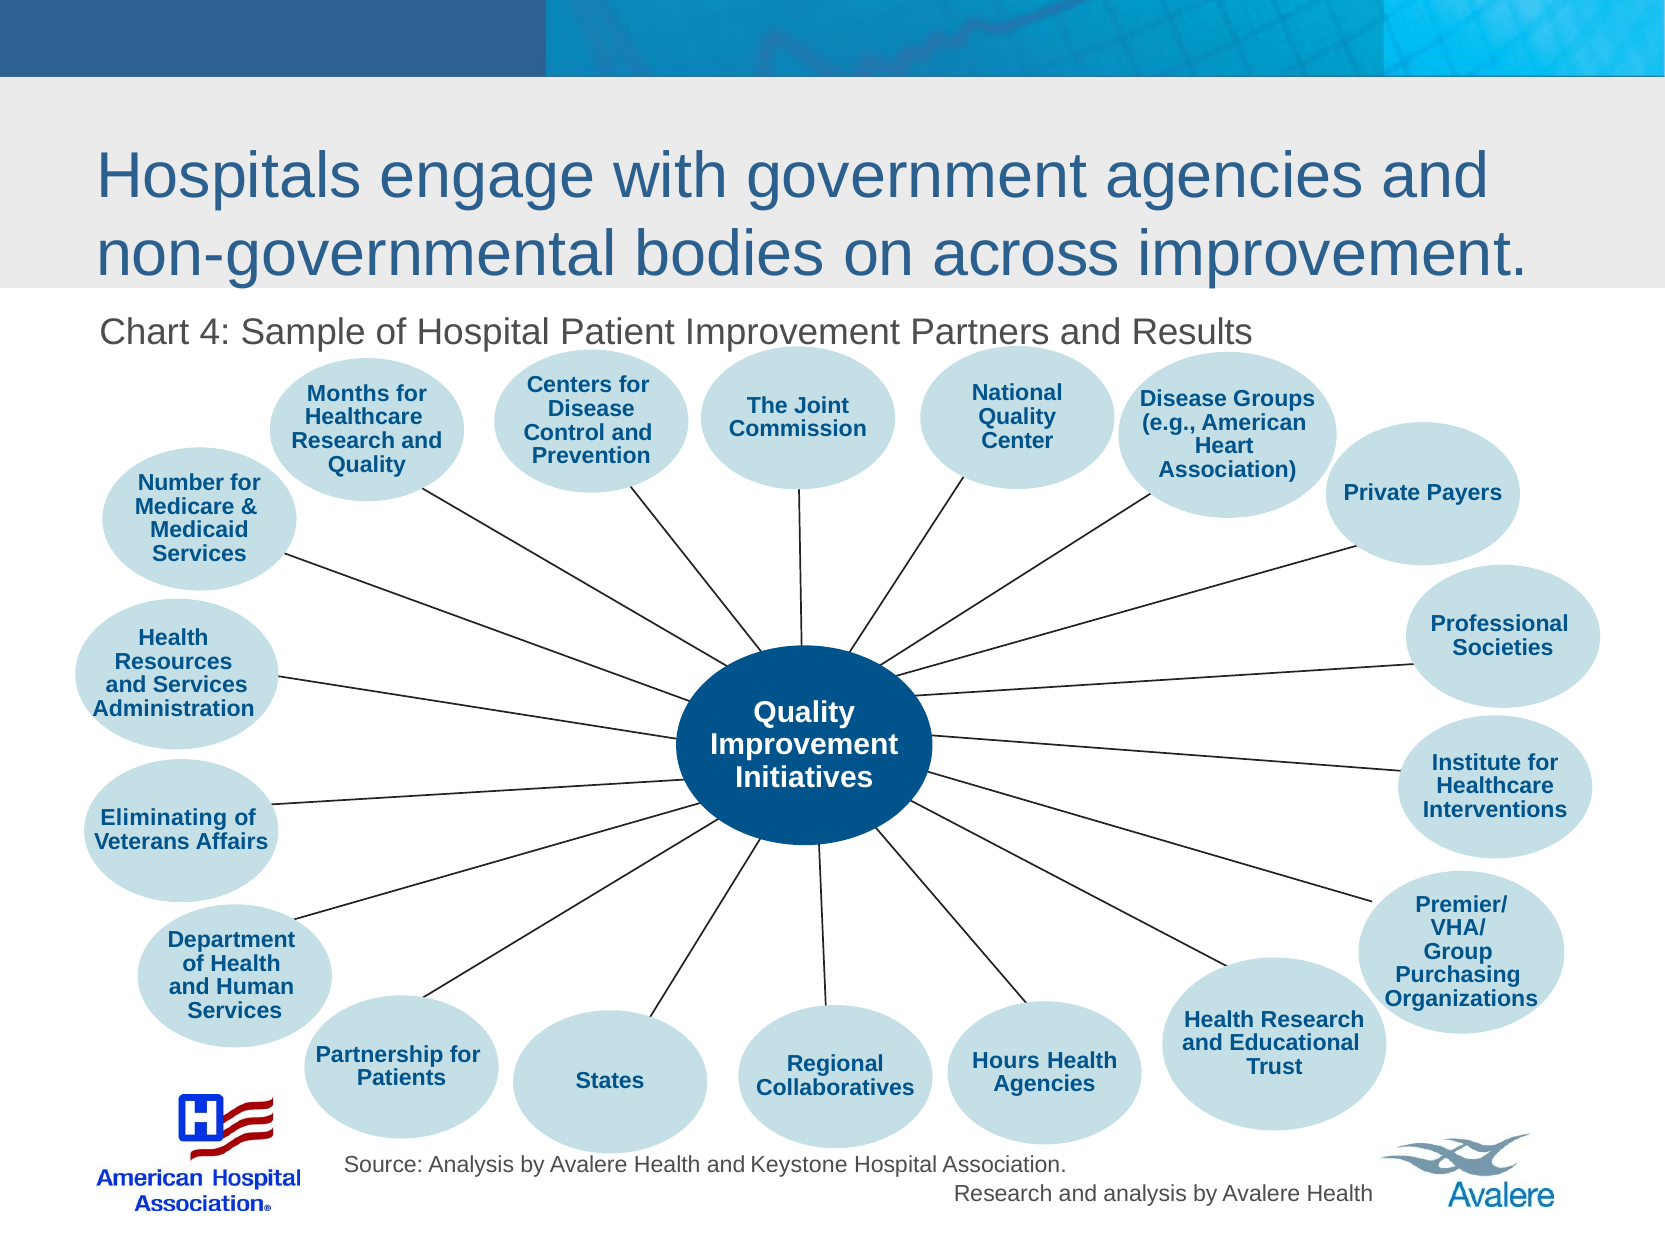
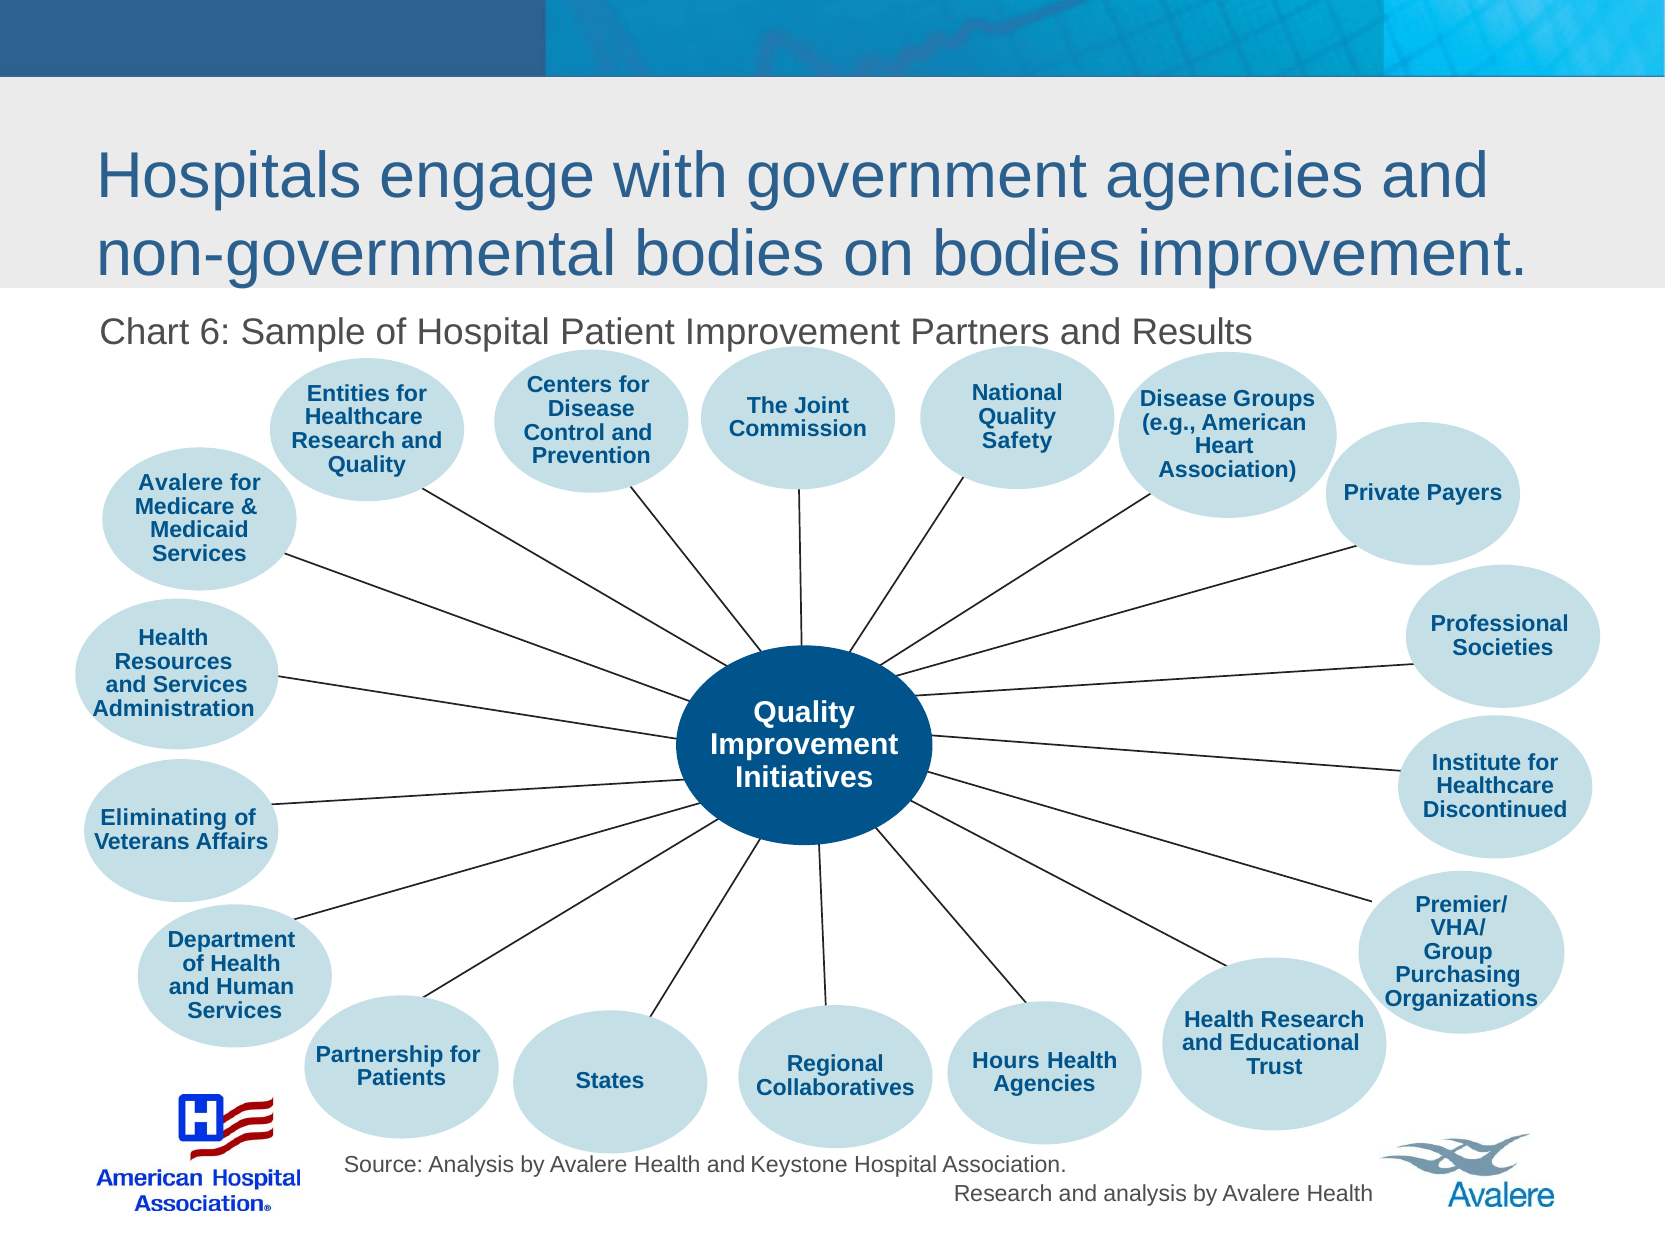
on across: across -> bodies (1027, 254)
4: 4 -> 6 (215, 332)
Months: Months -> Entities (348, 394)
Center: Center -> Safety (1017, 440)
Number: Number -> Avalere (181, 483)
Interventions: Interventions -> Discontinued (1495, 810)
